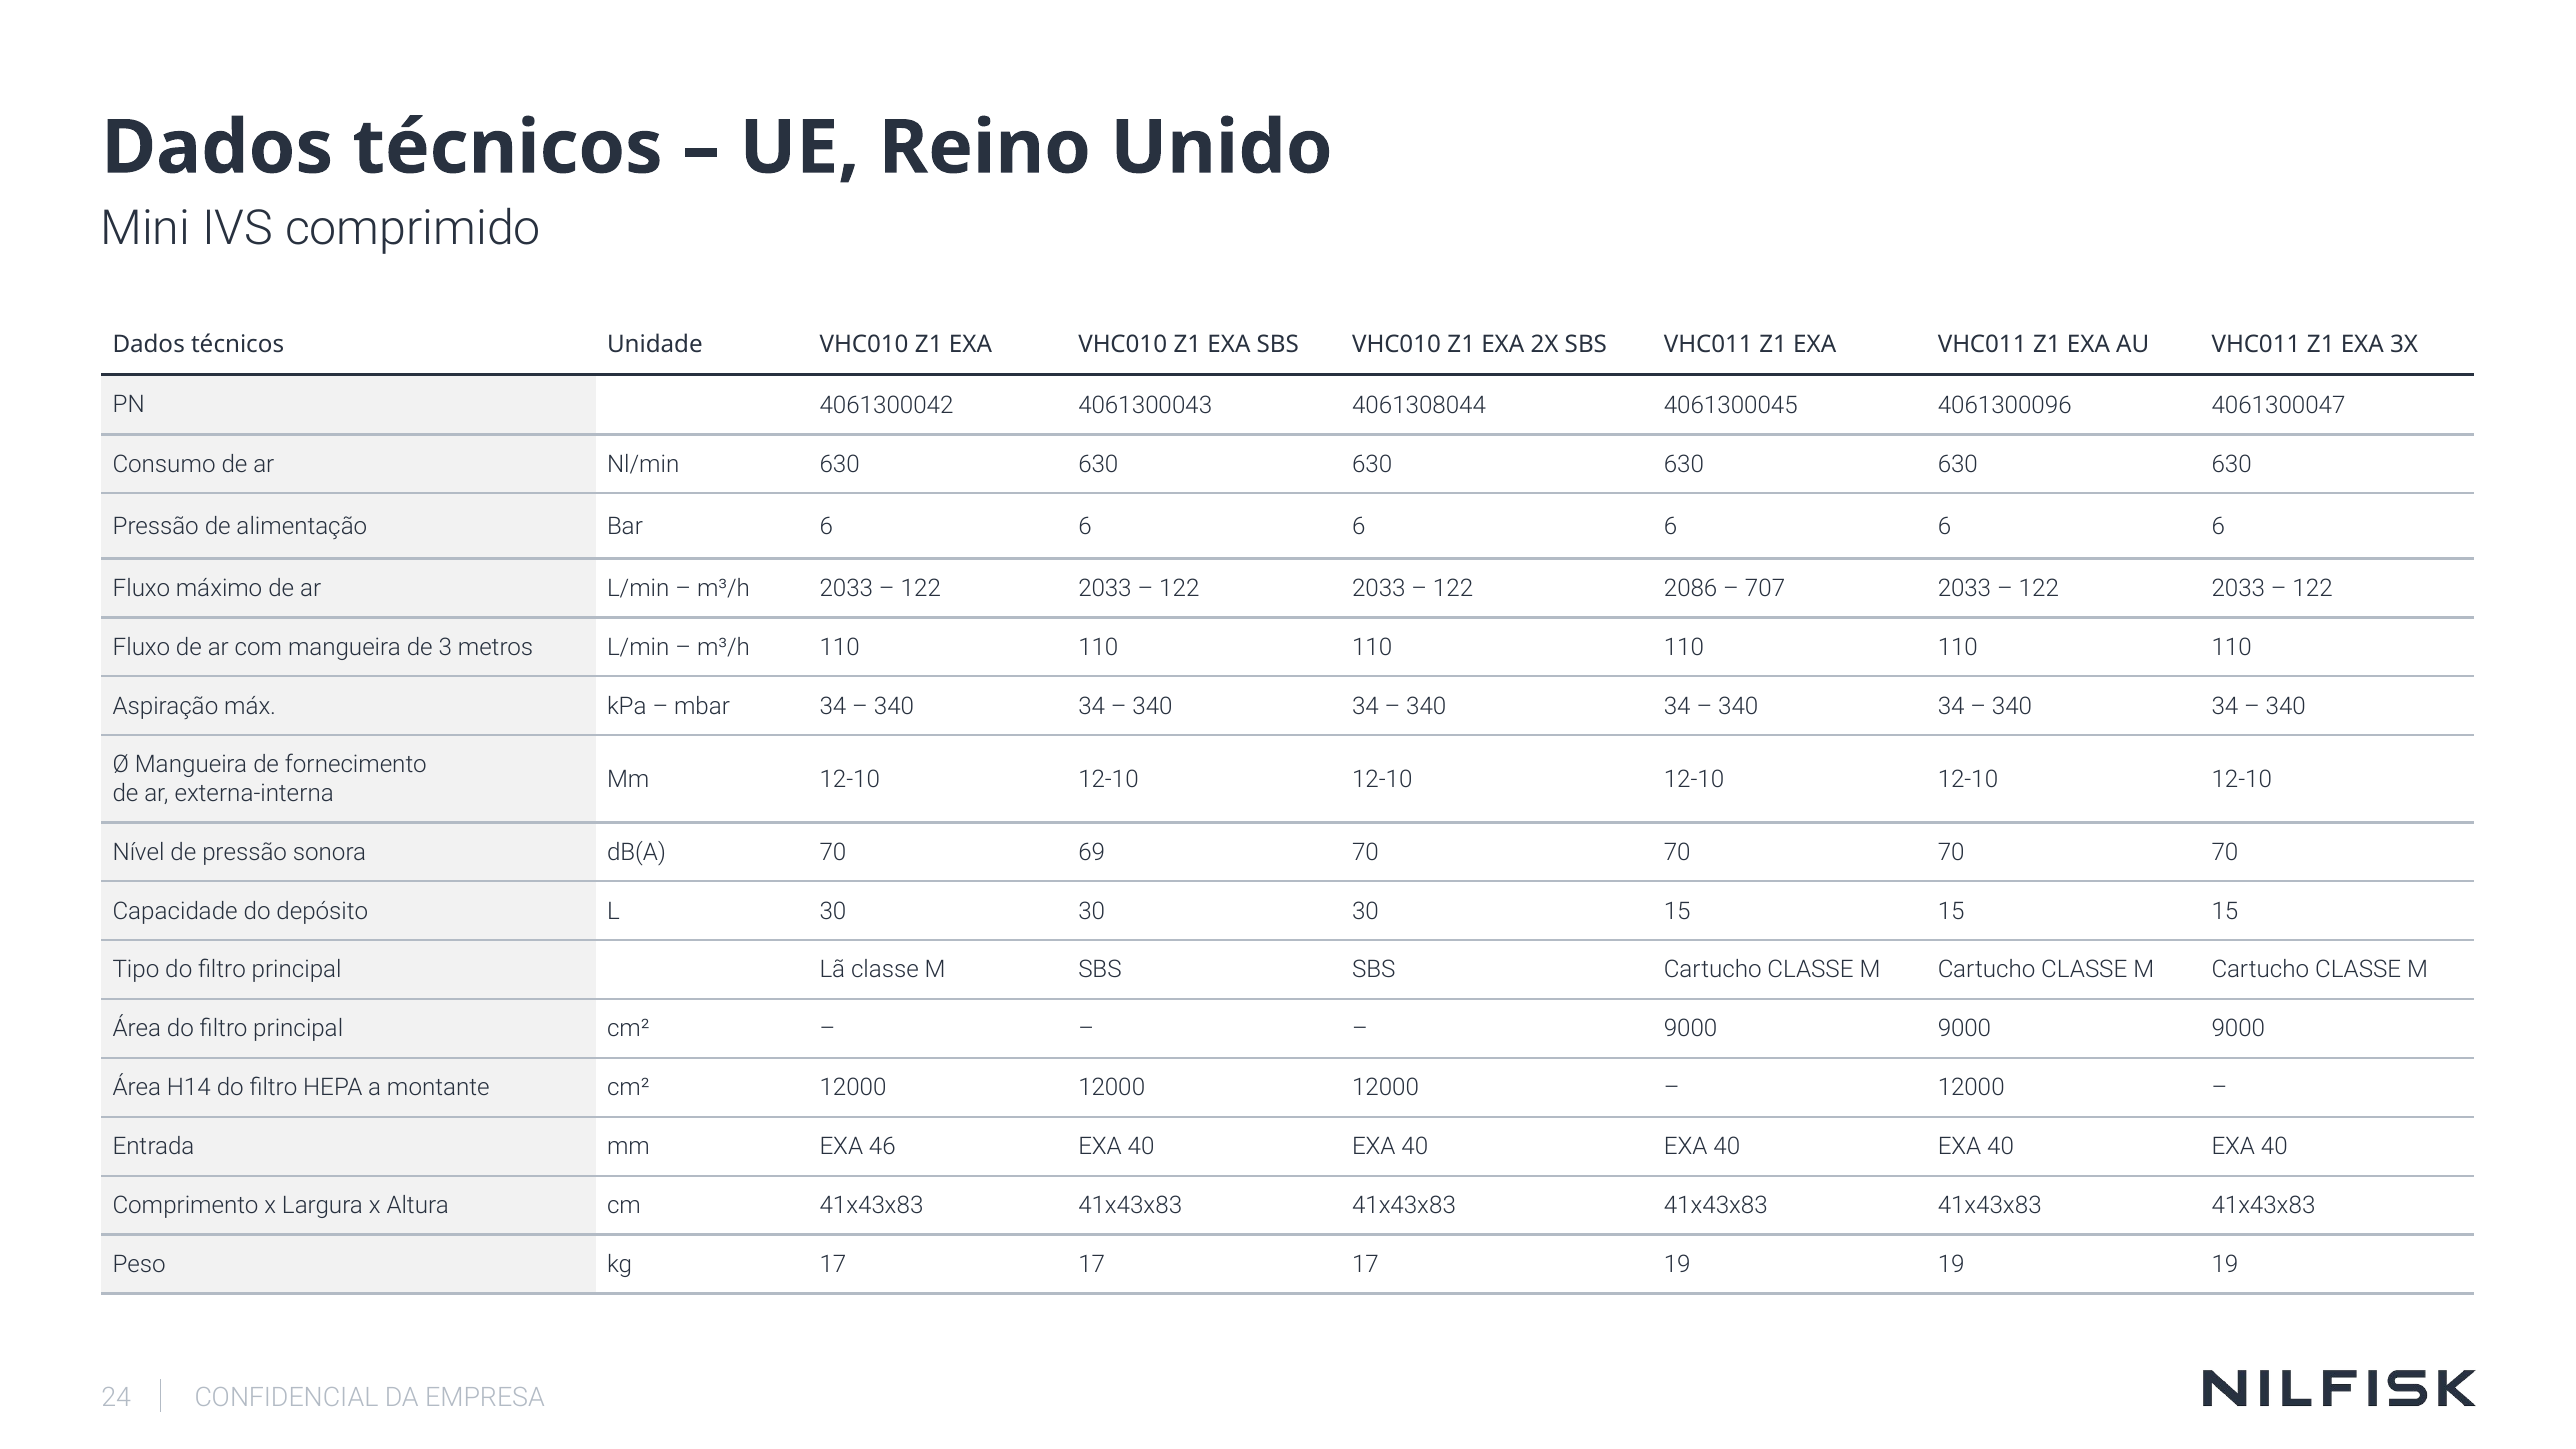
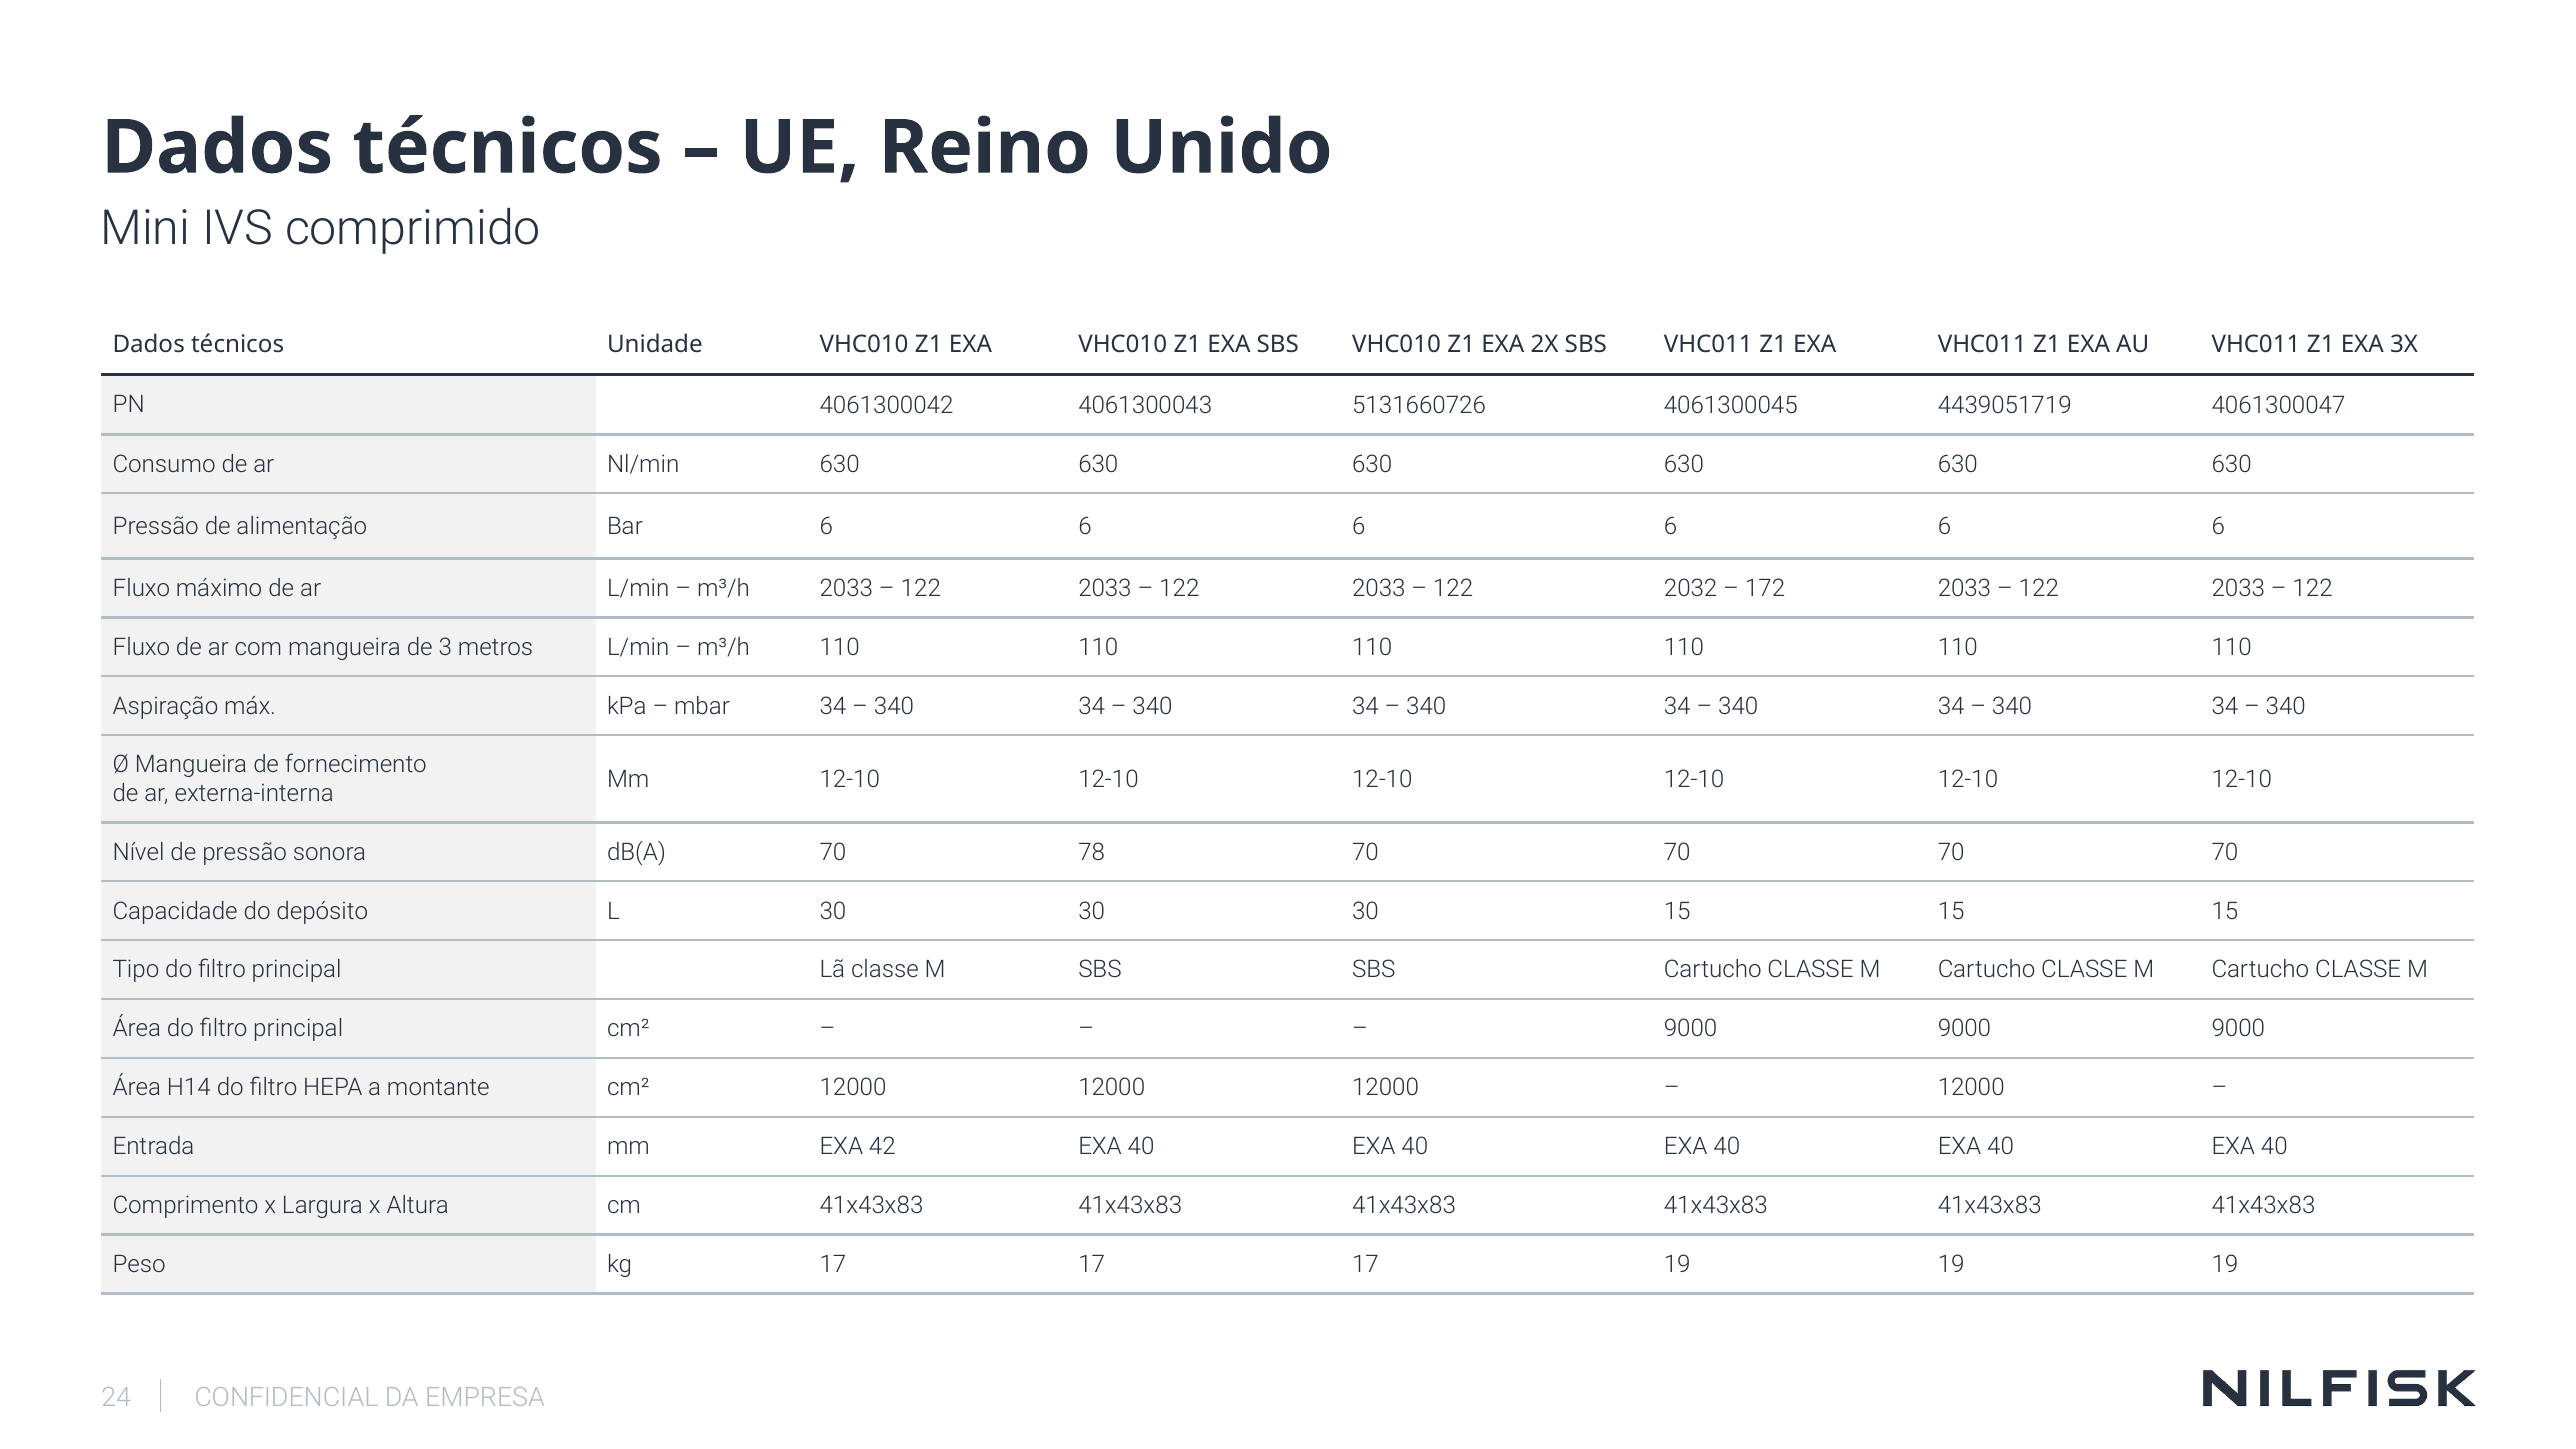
4061308044: 4061308044 -> 5131660726 (1419, 405)
4061300096: 4061300096 -> 4439051719 (2005, 405)
2086: 2086 -> 2032 (1691, 588)
707: 707 -> 172 (1765, 588)
69: 69 -> 78 (1092, 852)
46: 46 -> 42 (882, 1147)
